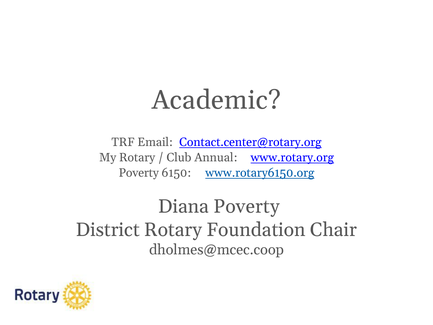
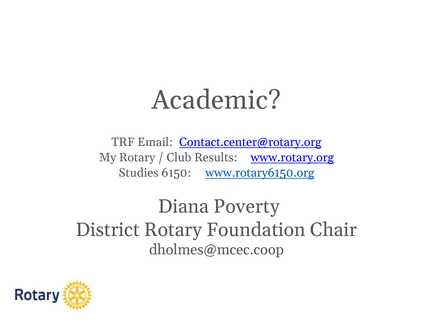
Annual: Annual -> Results (216, 157)
Poverty: Poverty -> Studies (139, 173)
